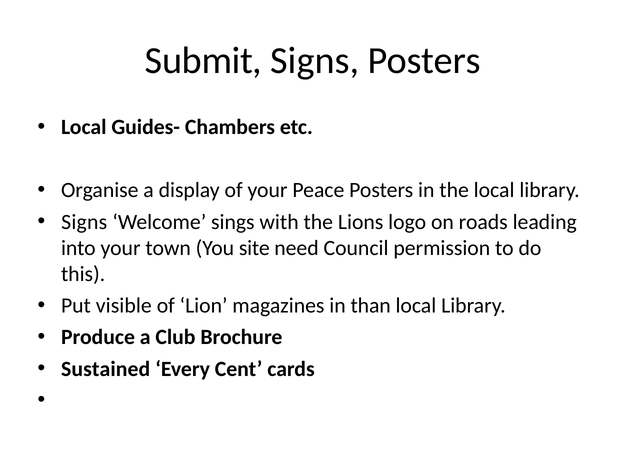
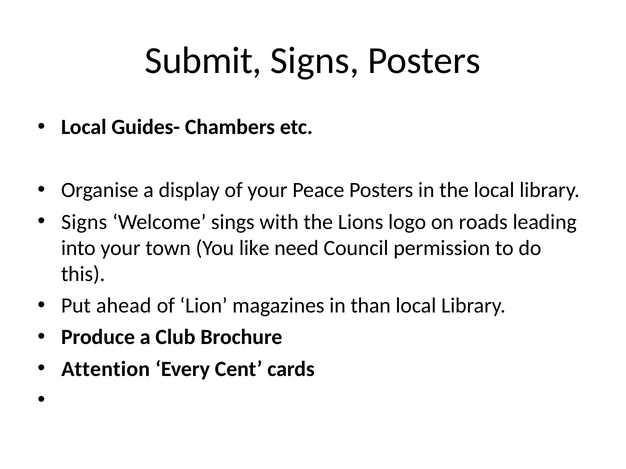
site: site -> like (254, 248)
visible: visible -> ahead (124, 306)
Sustained: Sustained -> Attention (106, 369)
